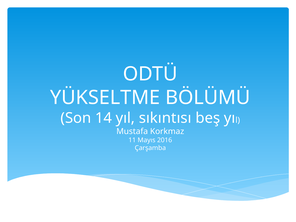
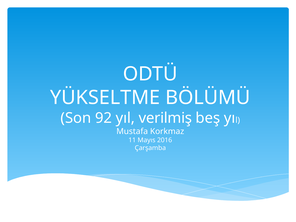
14: 14 -> 92 (104, 118)
sıkıntısı: sıkıntısı -> verilmiş (165, 118)
